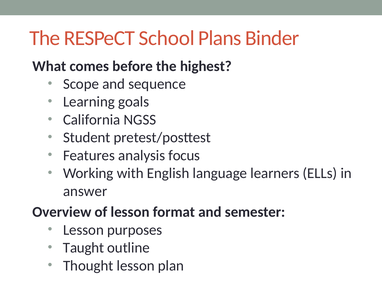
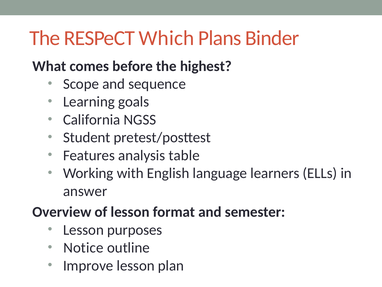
School: School -> Which (166, 38)
focus: focus -> table (184, 155)
Taught: Taught -> Notice (83, 247)
Thought: Thought -> Improve (88, 265)
